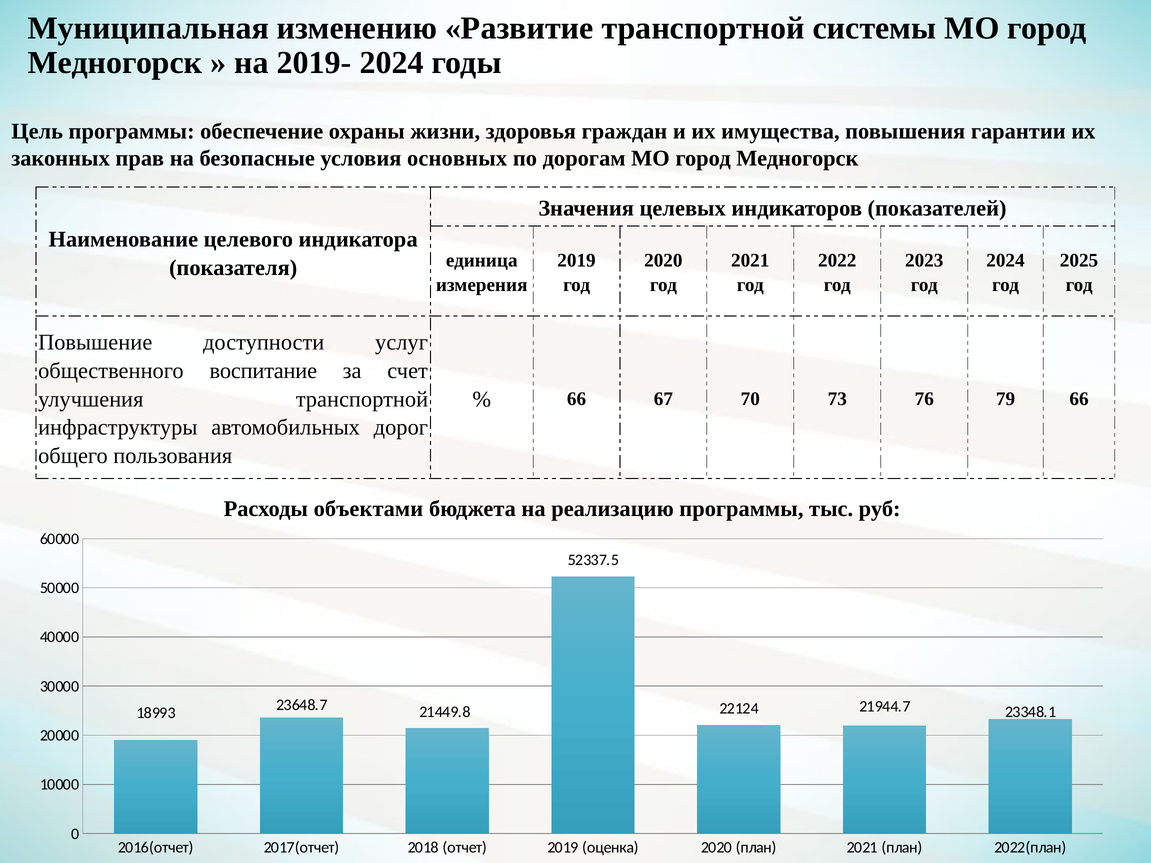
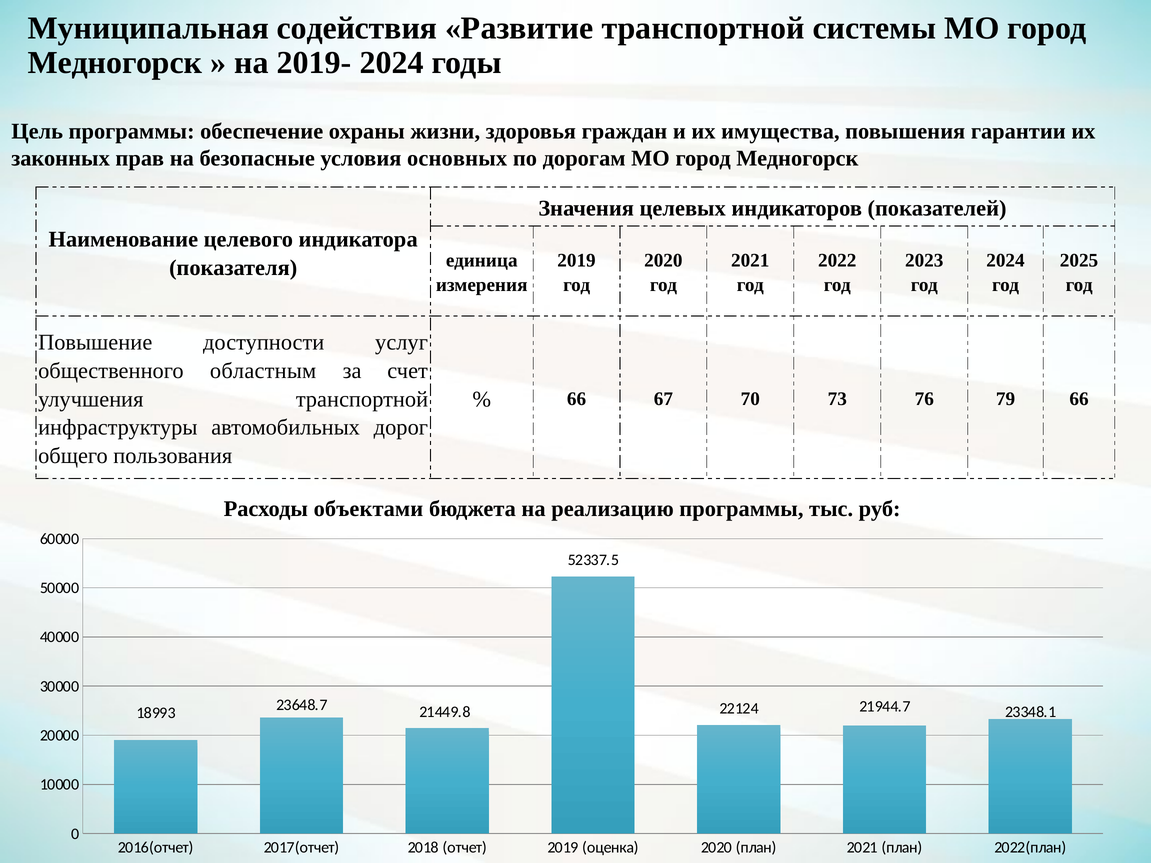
изменению: изменению -> содействия (357, 28)
воспитание: воспитание -> областным (263, 371)
